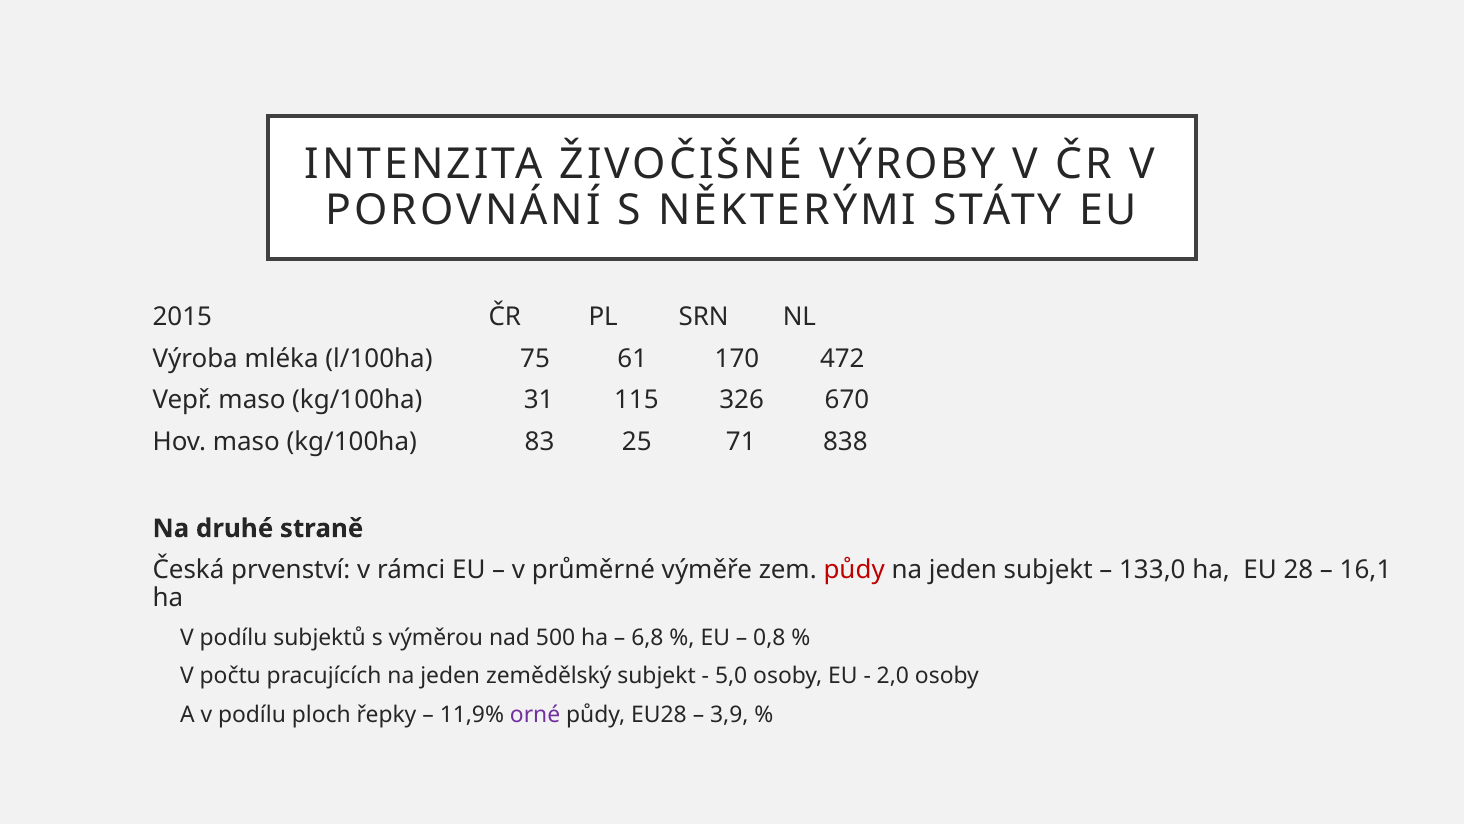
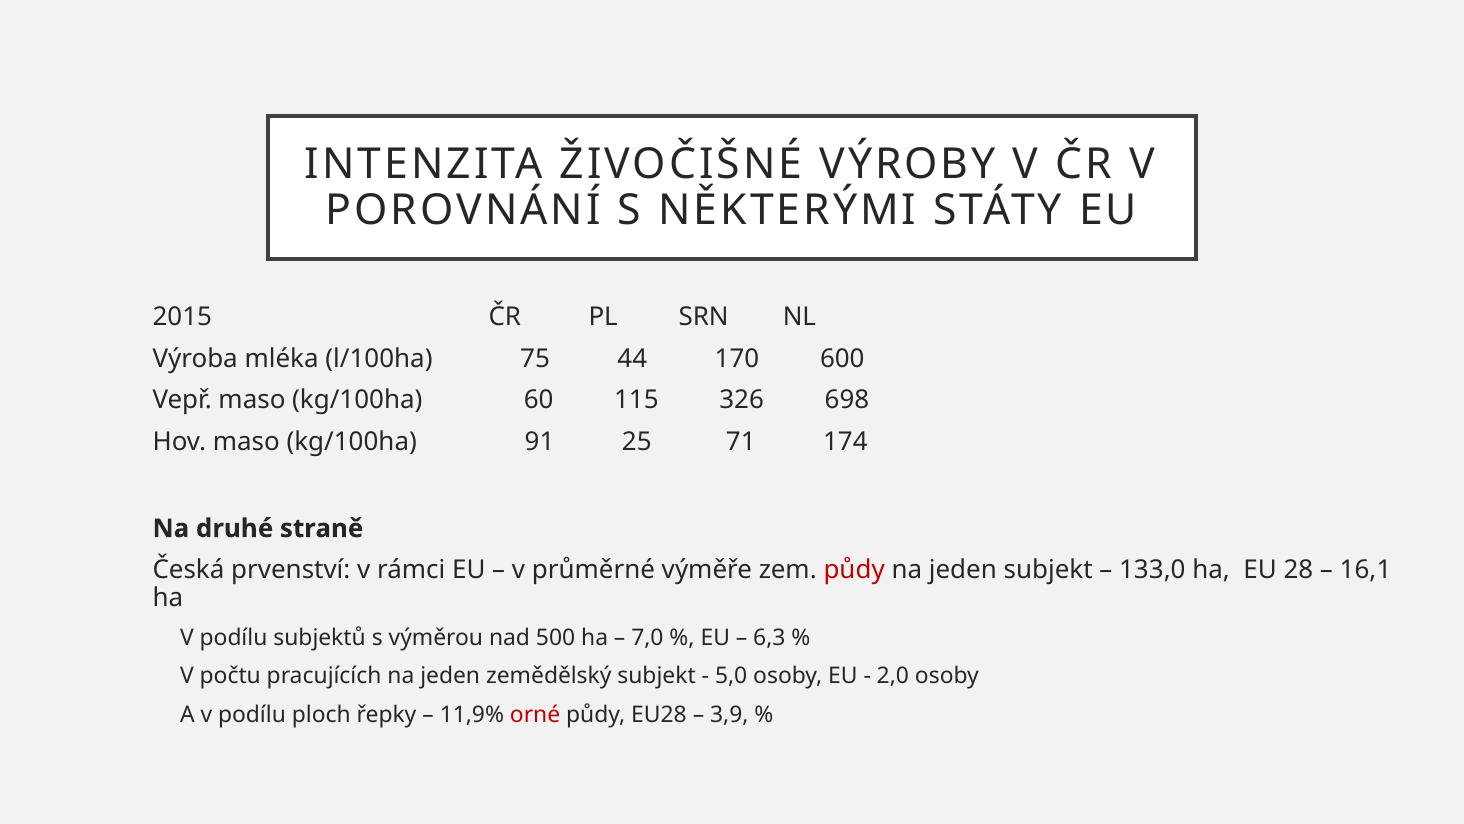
61: 61 -> 44 (632, 358)
472: 472 -> 600 (842, 358)
31: 31 -> 60 (539, 400)
670: 670 -> 698 (847, 400)
83: 83 -> 91 (540, 442)
838: 838 -> 174 (845, 442)
6,8: 6,8 -> 7,0 (647, 638)
0,8: 0,8 -> 6,3 (769, 638)
orné colour: purple -> red (535, 714)
